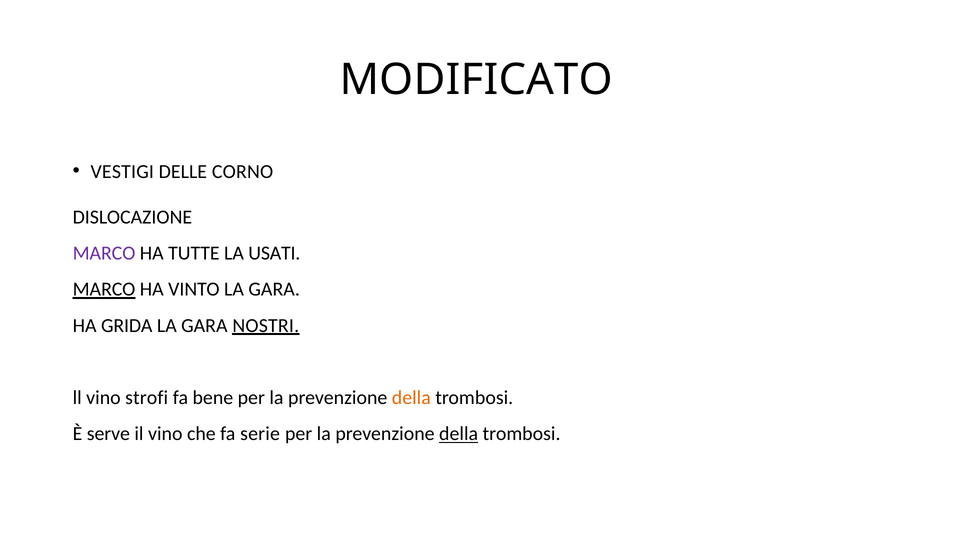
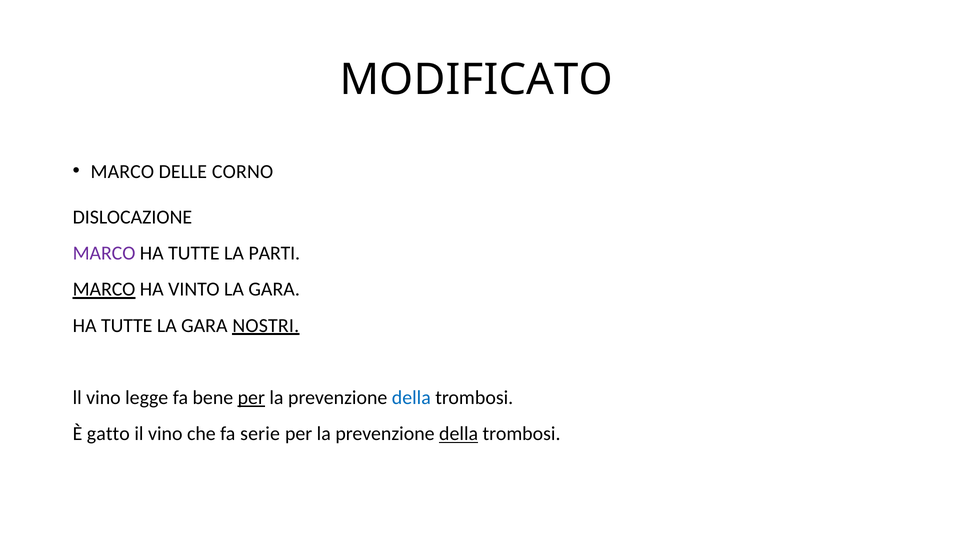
VESTIGI: VESTIGI -> MARCO (122, 171)
USATI: USATI -> PARTI (274, 253)
GRIDA: GRIDA -> TUTTE (127, 326)
strofi: strofi -> legge (147, 398)
per underline: none -> present (251, 398)
della colour: orange -> blue (411, 398)
serve: serve -> gatto (108, 434)
